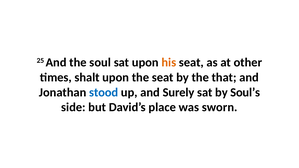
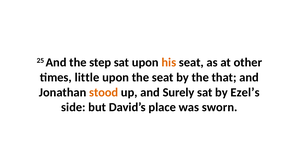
soul: soul -> step (100, 63)
shalt: shalt -> little (87, 77)
stood colour: blue -> orange (104, 92)
Soul’s: Soul’s -> Ezel’s (245, 92)
